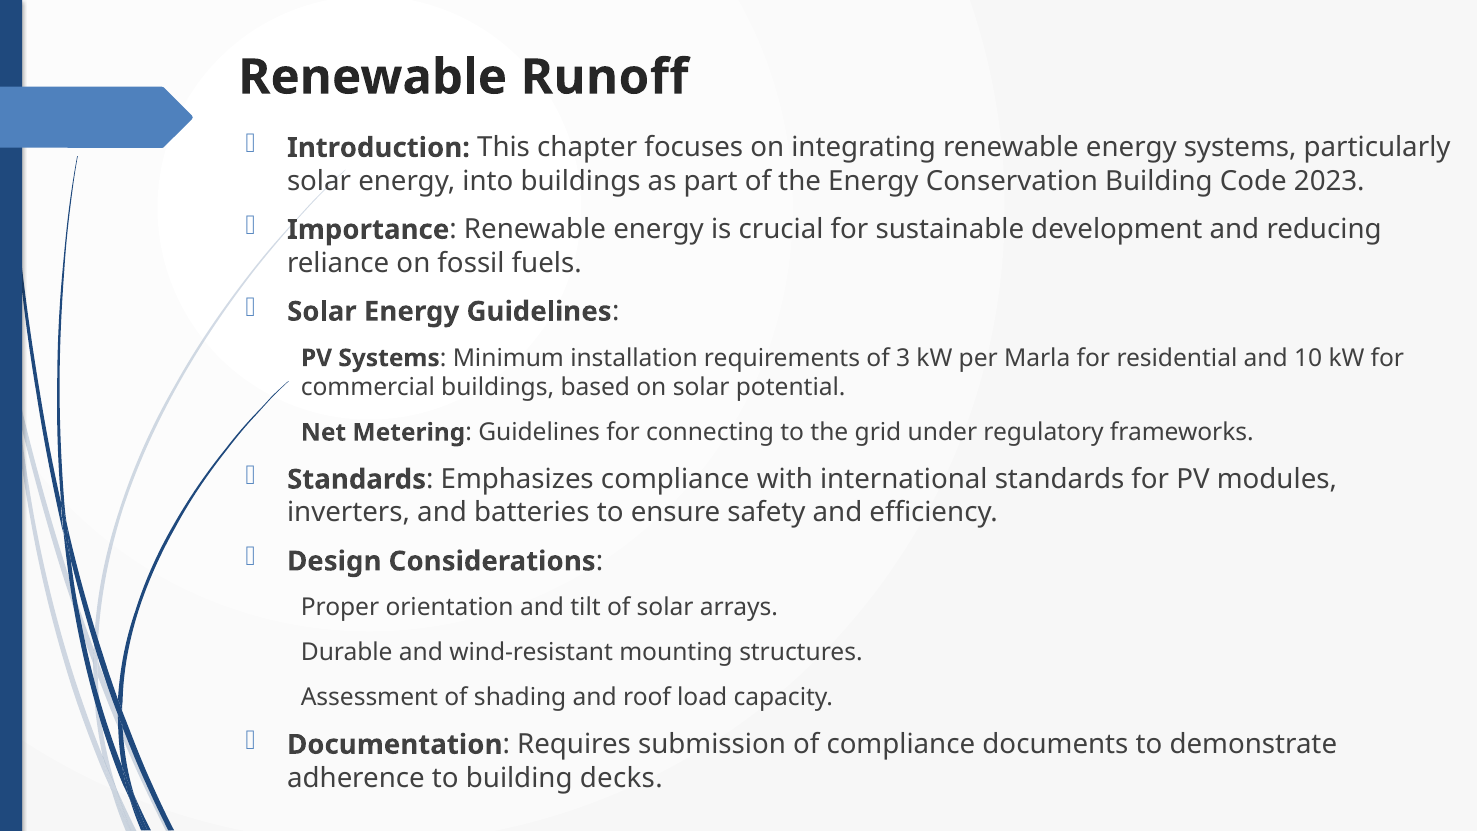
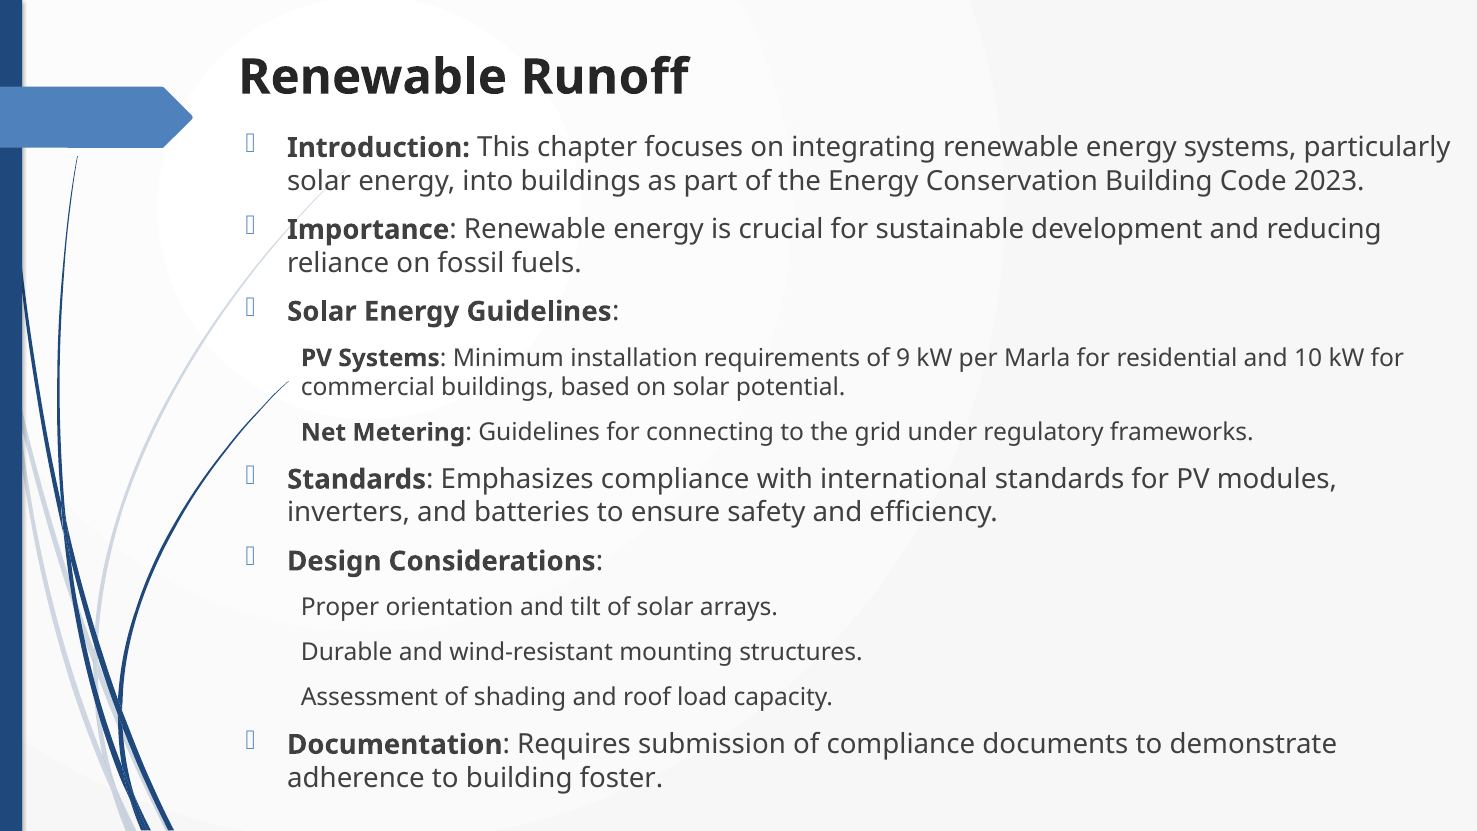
3: 3 -> 9 (903, 358)
decks: decks -> foster (621, 778)
